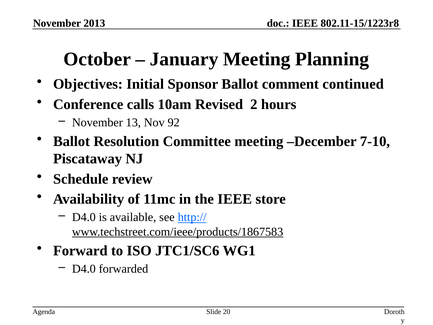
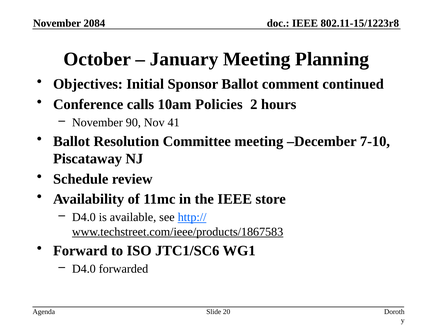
2013: 2013 -> 2084 (94, 23)
Revised: Revised -> Policies (219, 104)
13: 13 -> 90 (133, 122)
92: 92 -> 41 (174, 122)
